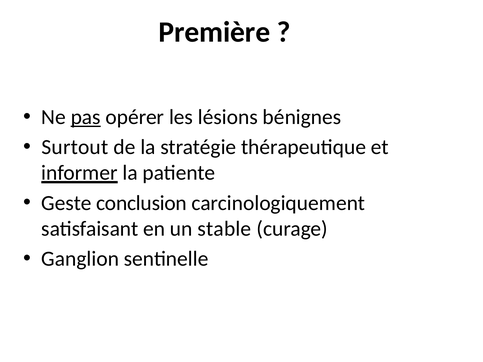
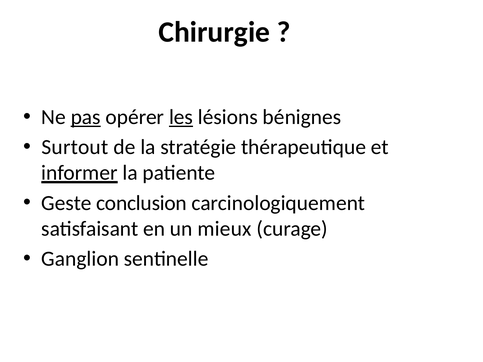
Première: Première -> Chirurgie (214, 32)
les underline: none -> present (181, 117)
stable: stable -> mieux (224, 229)
